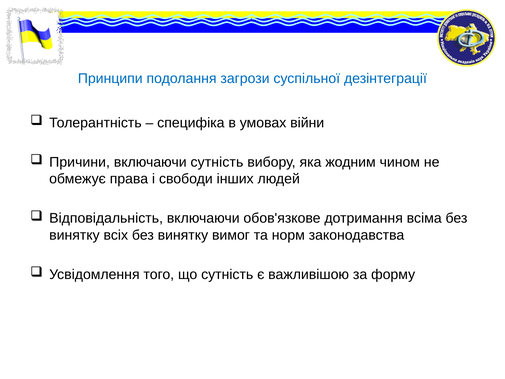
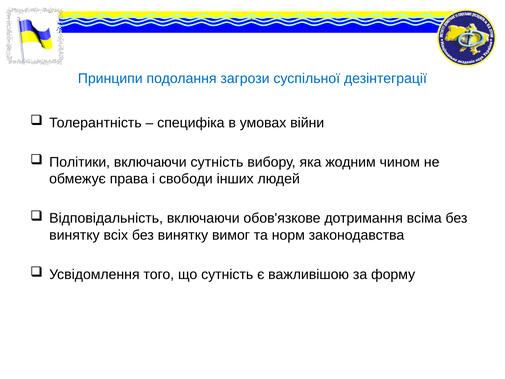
Причини: Причини -> Політики (80, 162)
